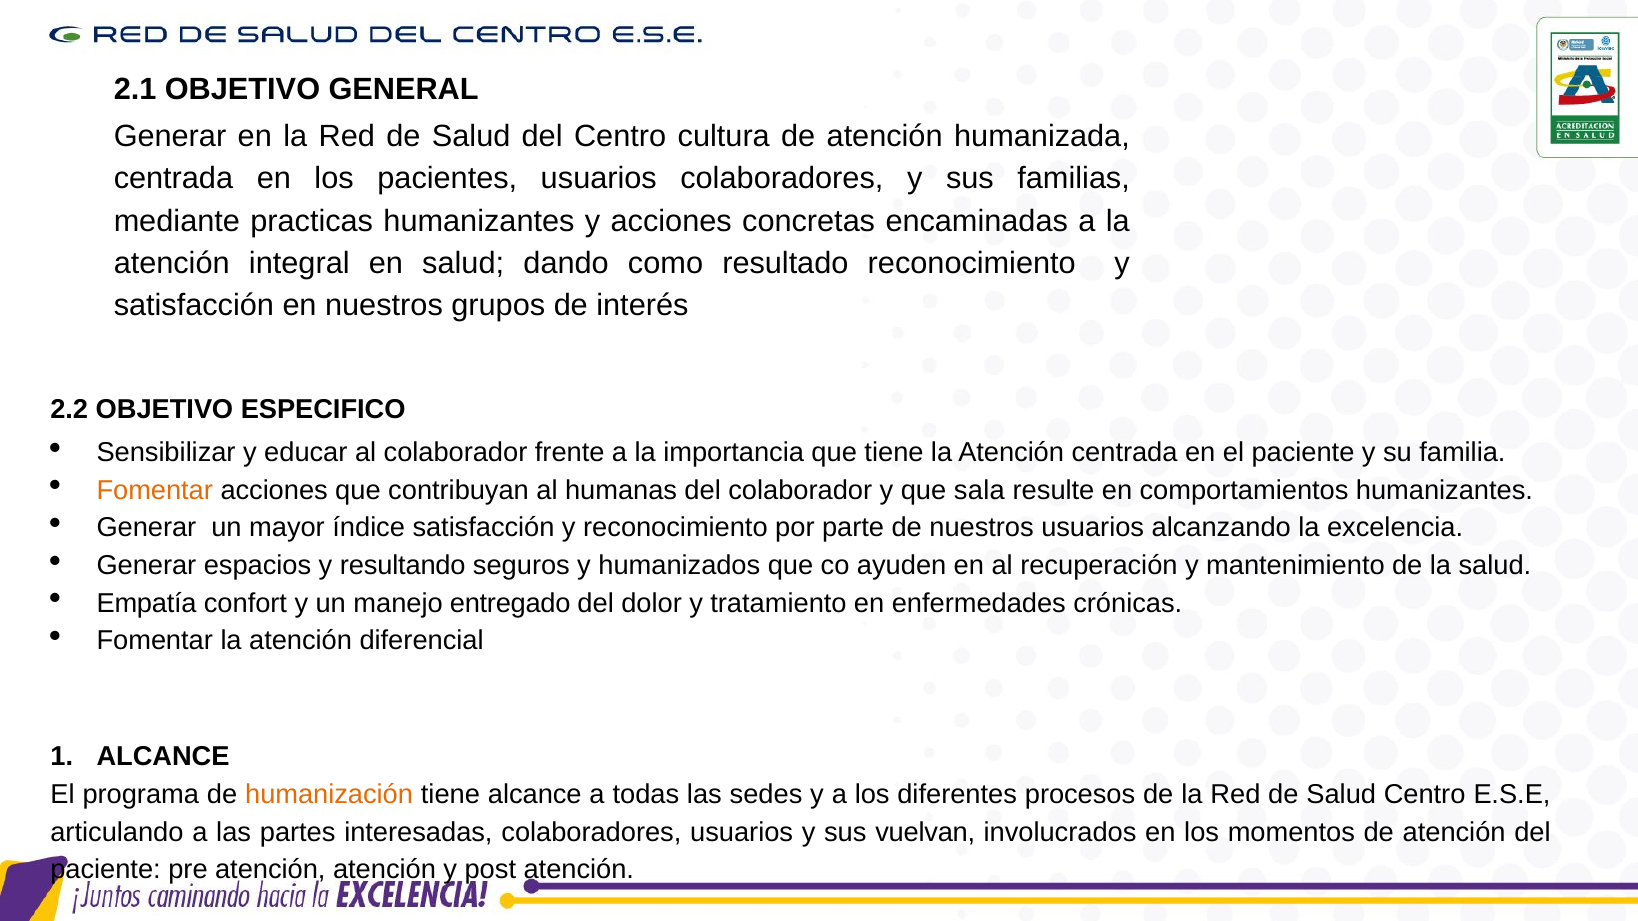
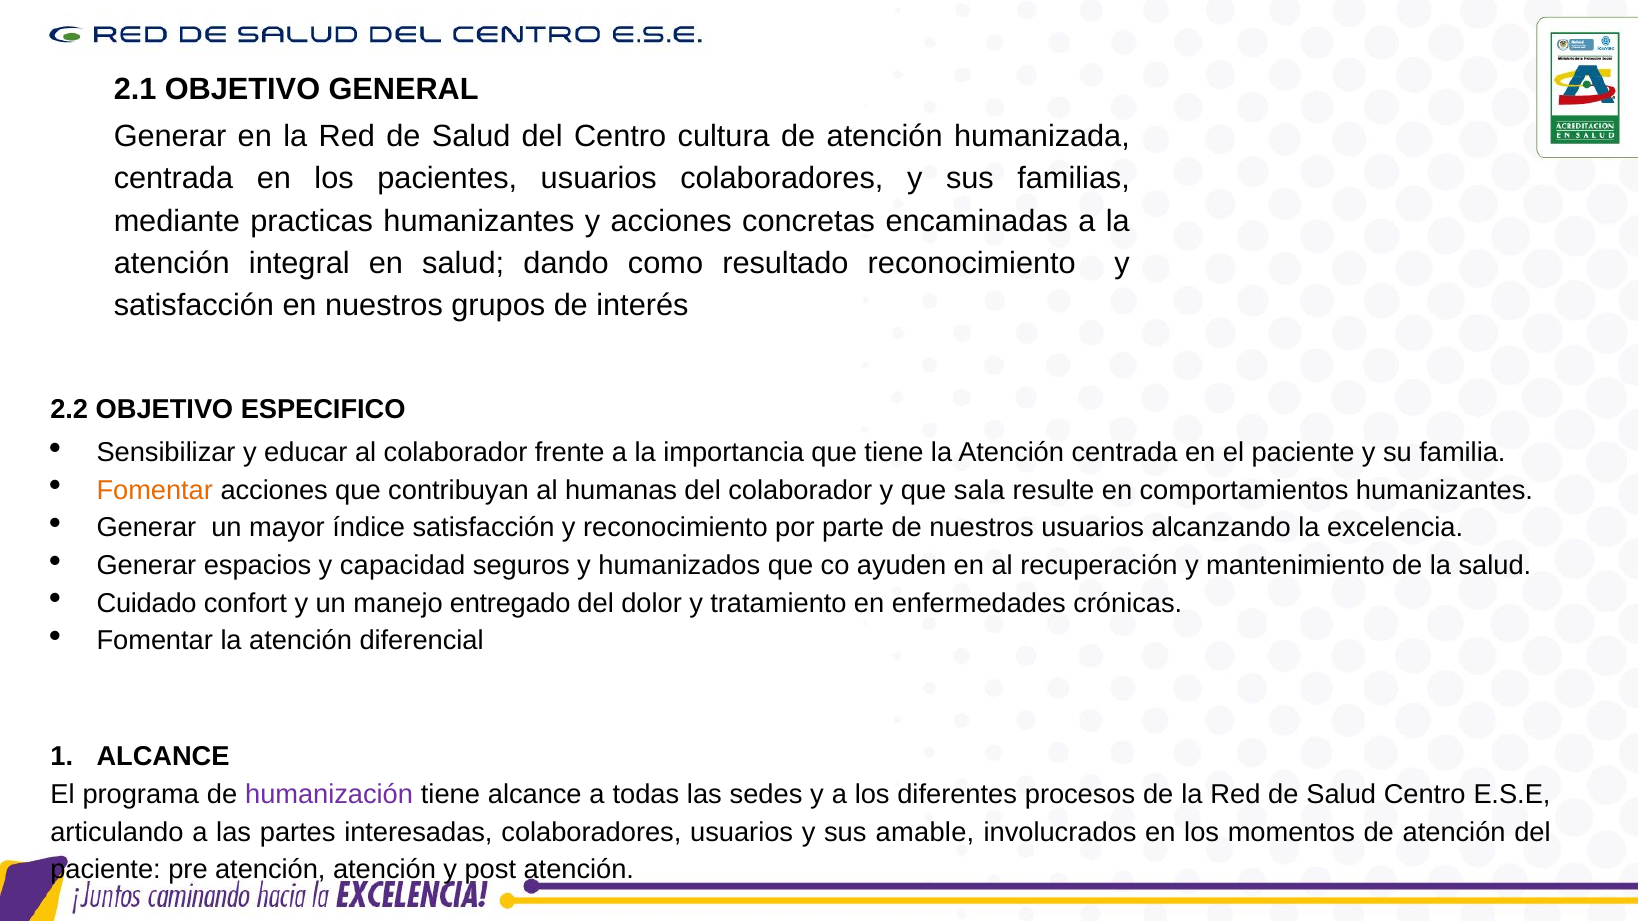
resultando: resultando -> capacidad (403, 566)
Empatía: Empatía -> Cuidado (147, 603)
humanización colour: orange -> purple (329, 795)
vuelvan: vuelvan -> amable (925, 832)
